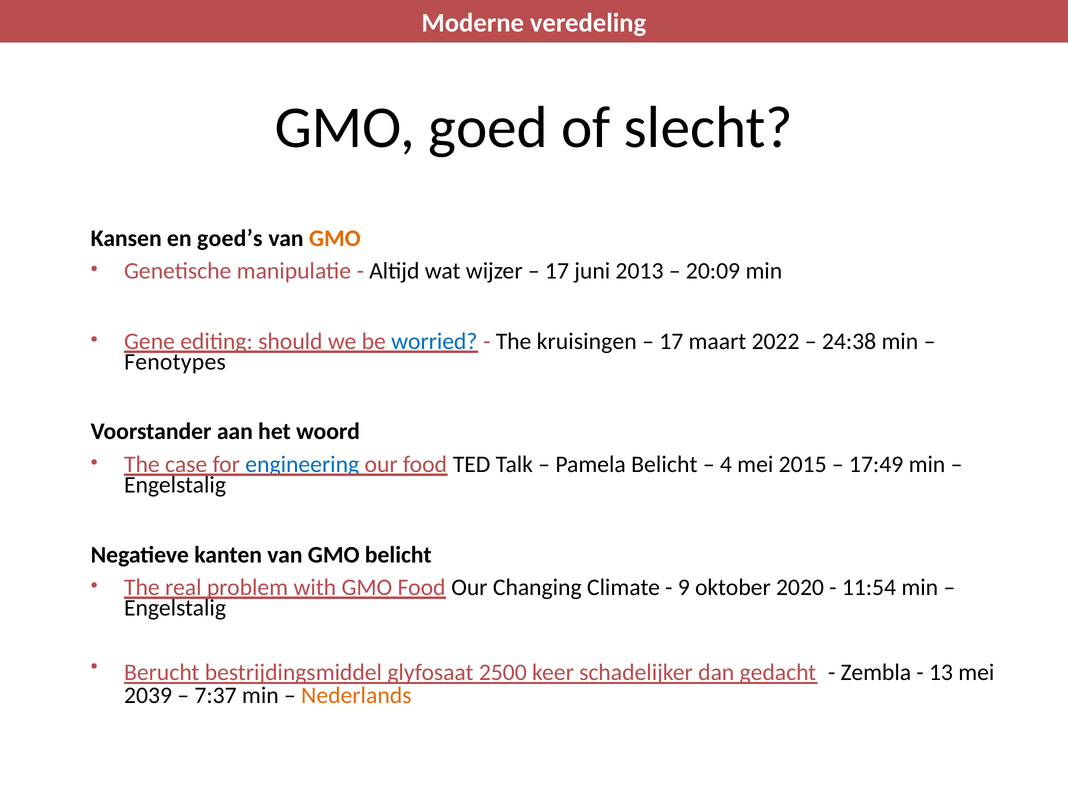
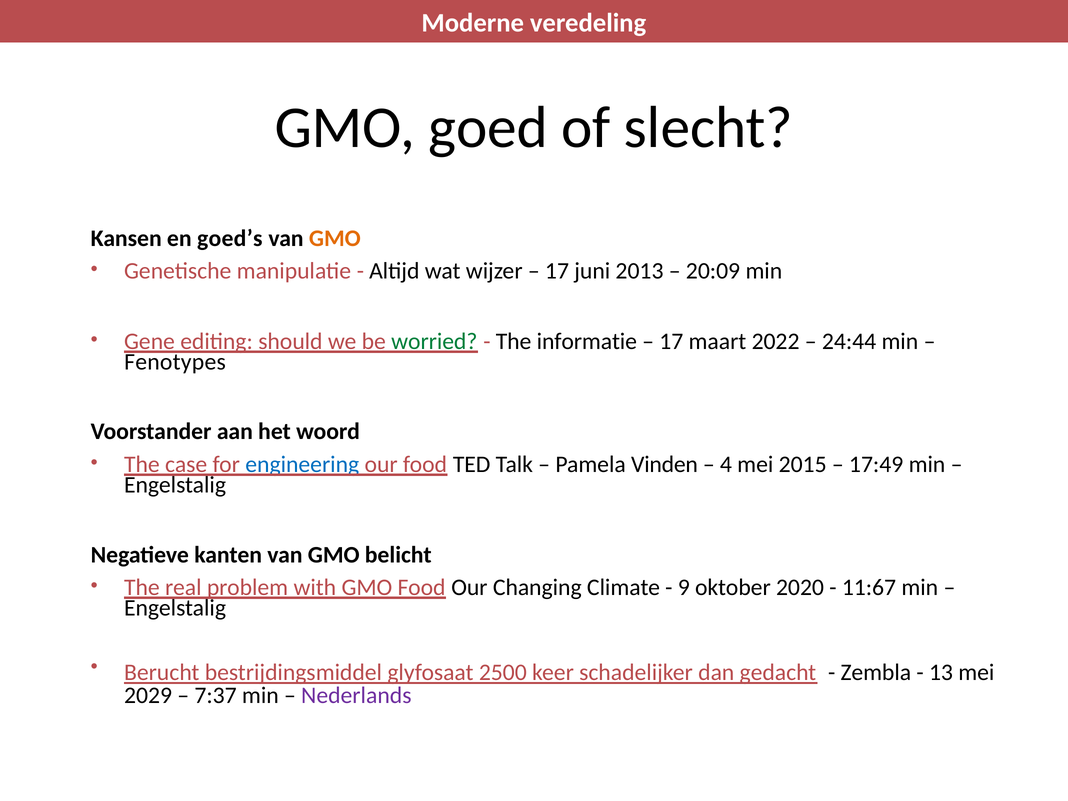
worried colour: blue -> green (434, 341)
kruisingen: kruisingen -> informatie (587, 341)
24:38: 24:38 -> 24:44 (849, 341)
Pamela Belicht: Belicht -> Vinden (664, 464)
11:54: 11:54 -> 11:67 (869, 587)
2039: 2039 -> 2029 (148, 695)
Nederlands colour: orange -> purple (356, 695)
